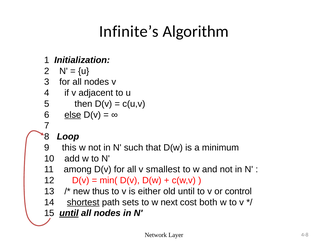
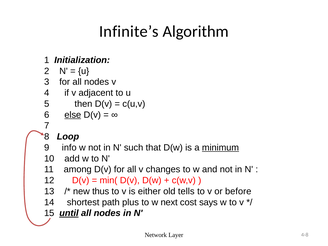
this: this -> info (69, 148)
minimum underline: none -> present (220, 148)
smallest: smallest -> changes (163, 169)
old until: until -> tells (186, 191)
control: control -> before (238, 191)
shortest underline: present -> none (83, 202)
sets: sets -> plus (131, 202)
both: both -> says (208, 202)
